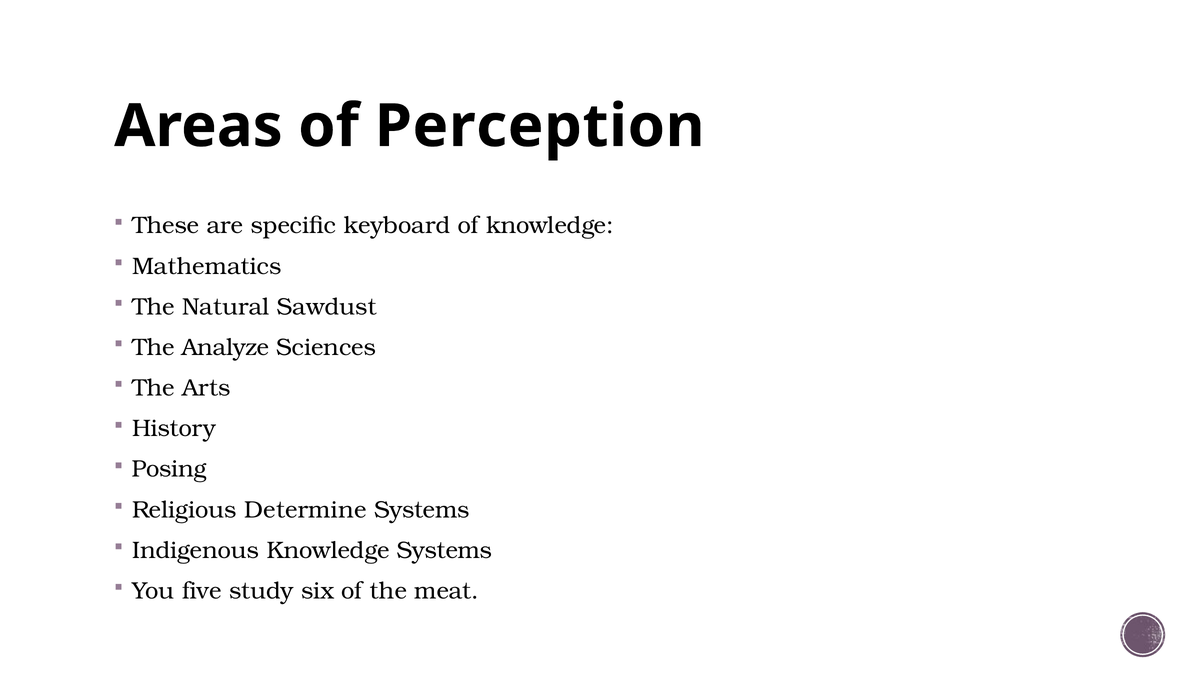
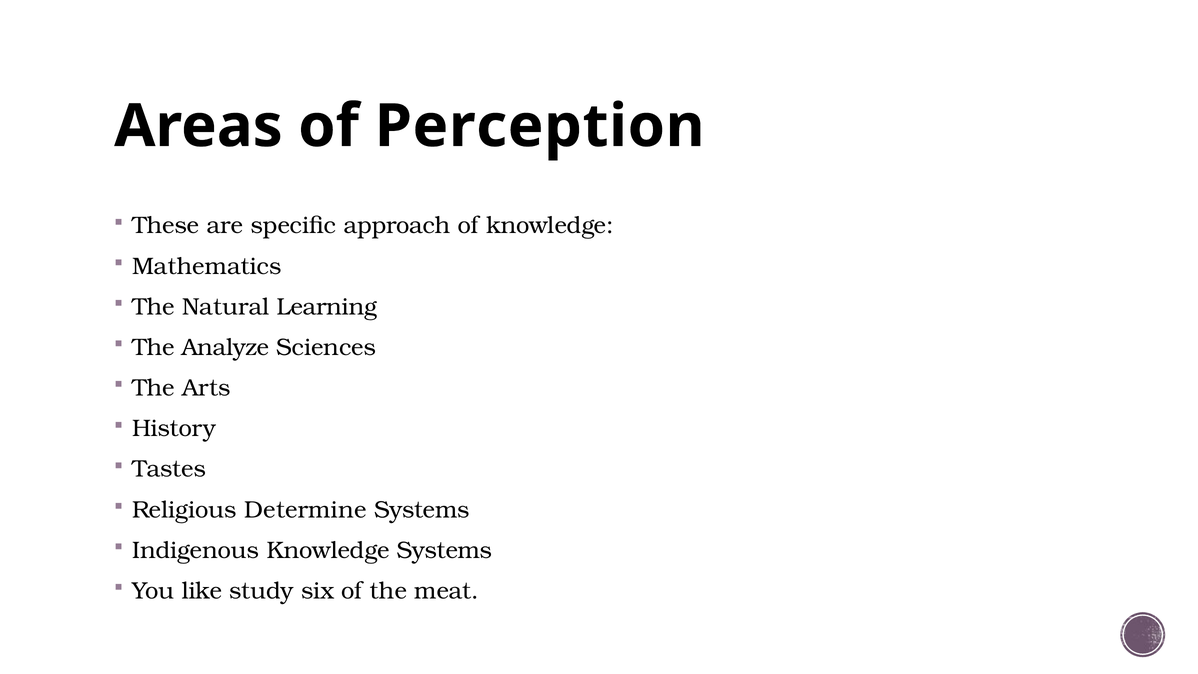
keyboard: keyboard -> approach (397, 226)
Sawdust: Sawdust -> Learning (327, 307)
Posing: Posing -> Tastes (169, 469)
five: five -> like (202, 591)
